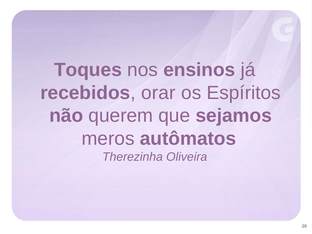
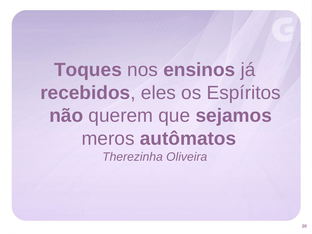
orar: orar -> eles (158, 93)
